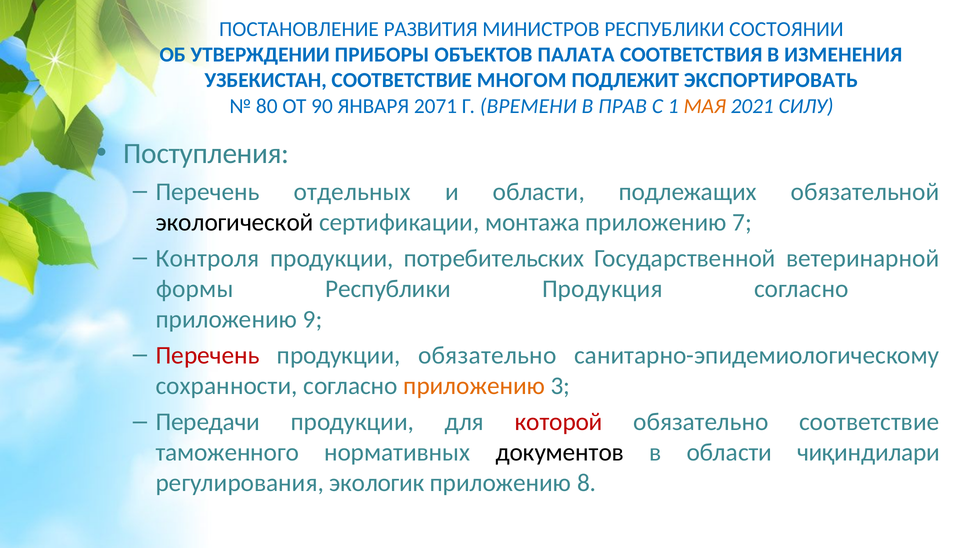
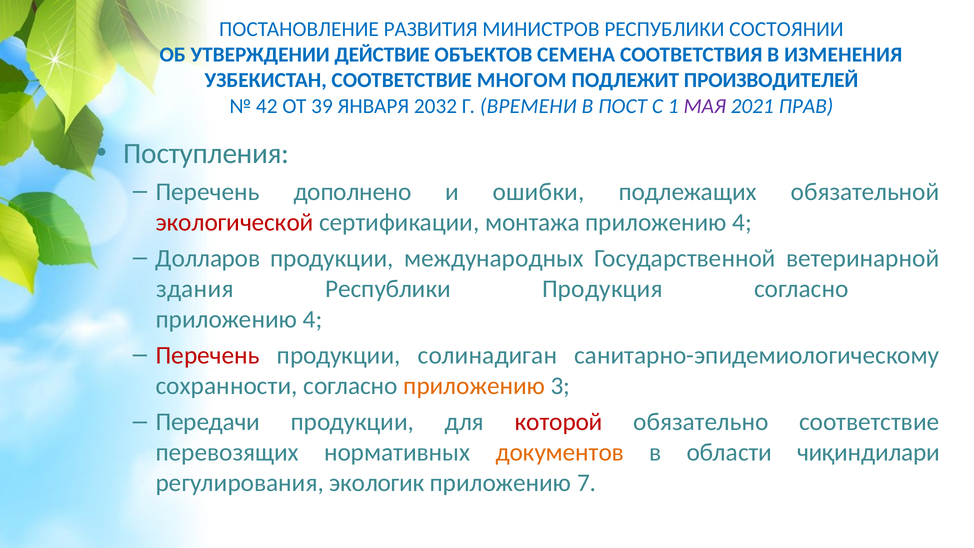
ПРИБОРЫ: ПРИБОРЫ -> ДЕЙСТВИЕ (382, 55)
ПАЛАТА: ПАЛАТА -> СЕМЕНА (576, 55)
ЭКСПОРТИРОВАТЬ: ЭКСПОРТИРОВАТЬ -> ПРОИЗВОДИТЕЛЕЙ (771, 80)
80: 80 -> 42 (267, 106)
90: 90 -> 39 (322, 106)
2071: 2071 -> 2032 (436, 106)
ПРАВ: ПРАВ -> ПОСТ (623, 106)
МАЯ colour: orange -> purple (705, 106)
СИЛУ: СИЛУ -> ПРАВ (806, 106)
отдельных: отдельных -> дополнено (353, 192)
и области: области -> ошибки (539, 192)
экологической colour: black -> red (235, 222)
7: 7 -> 4 (742, 222)
Контроля: Контроля -> Долларов (208, 258)
потребительских: потребительских -> международных (494, 258)
формы: формы -> здания (195, 289)
9: 9 -> 4 (313, 319)
продукции обязательно: обязательно -> солинадиган (487, 355)
таможенного: таможенного -> перевозящих (227, 452)
документов colour: black -> orange (560, 452)
8: 8 -> 7 (587, 483)
